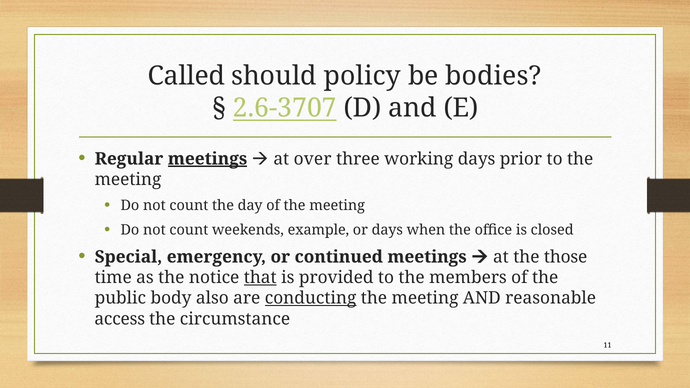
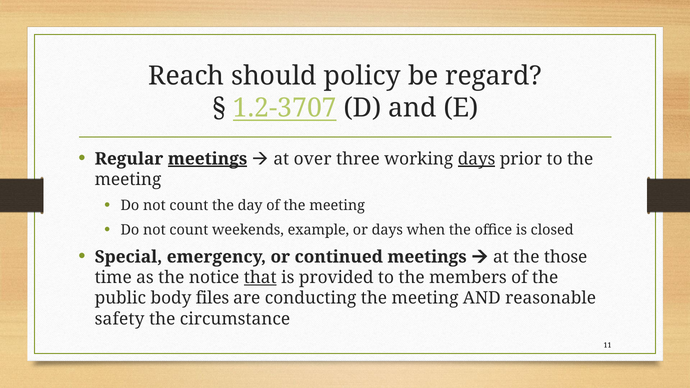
Called: Called -> Reach (186, 76)
bodies: bodies -> regard (494, 76)
2.6-3707: 2.6-3707 -> 1.2-3707 (285, 108)
days underline: none -> present (477, 159)
also: also -> files (212, 298)
conducting underline: present -> none (311, 298)
access: access -> safety (120, 319)
